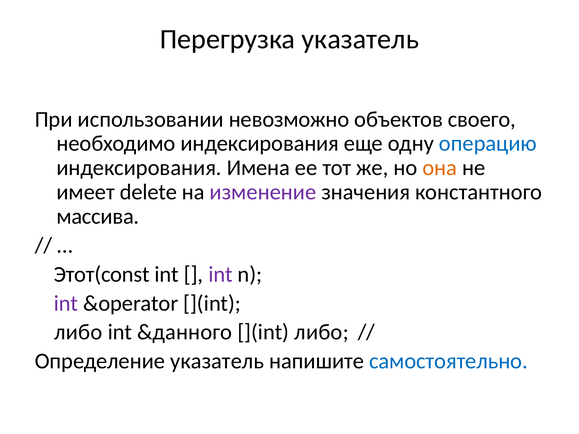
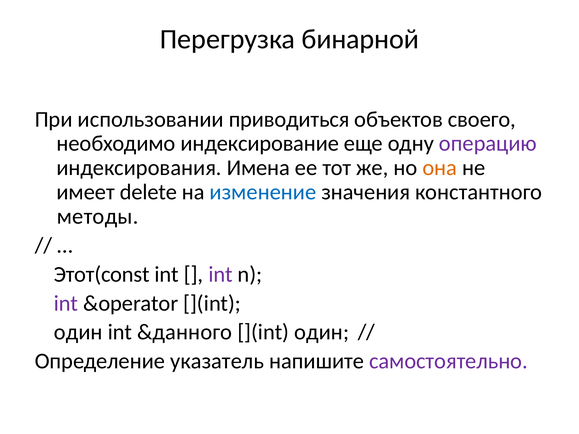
Перегрузка указатель: указатель -> бинарной (360, 39)
невозможно: невозможно -> приводиться (289, 119)
необходимо индексирования: индексирования -> индексирование (260, 144)
операцию colour: blue -> purple (488, 144)
изменение colour: purple -> blue (263, 192)
массива: массива -> методы (98, 217)
либо: либо -> один (78, 332)
либо: либо -> один (322, 332)
самостоятельно colour: blue -> purple (448, 361)
